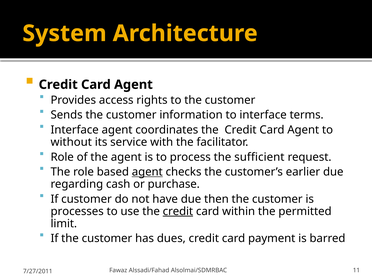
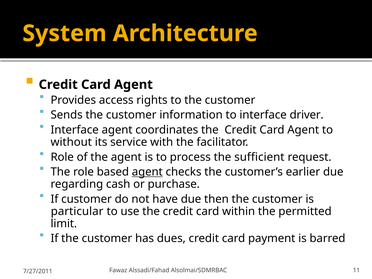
terms: terms -> driver (307, 115)
processes: processes -> particular (77, 211)
credit underline: present -> none (178, 211)
